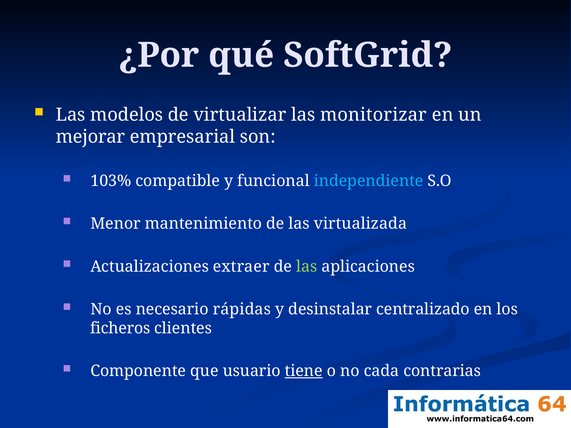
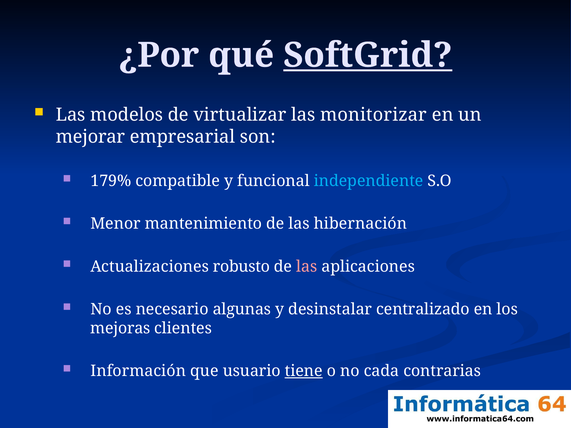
SoftGrid underline: none -> present (368, 55)
103%: 103% -> 179% (111, 181)
virtualizada: virtualizada -> hibernación (360, 224)
extraer: extraer -> robusto (241, 267)
las colour: light green -> pink (307, 267)
rápidas: rápidas -> algunas (242, 309)
ficheros: ficheros -> mejoras (120, 328)
Componente: Componente -> Información (138, 371)
